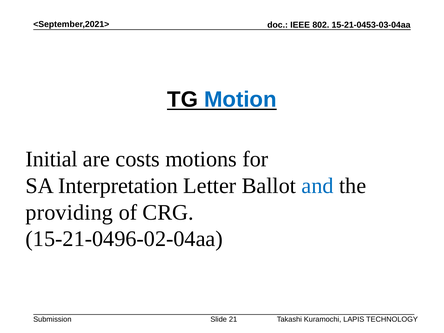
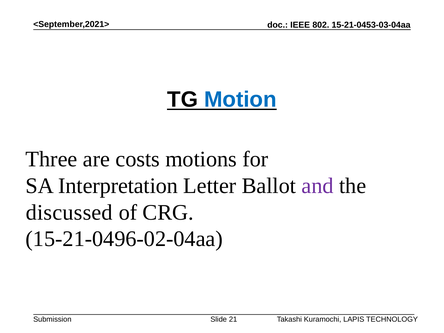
Initial: Initial -> Three (52, 159)
and colour: blue -> purple (318, 186)
providing: providing -> discussed (69, 212)
